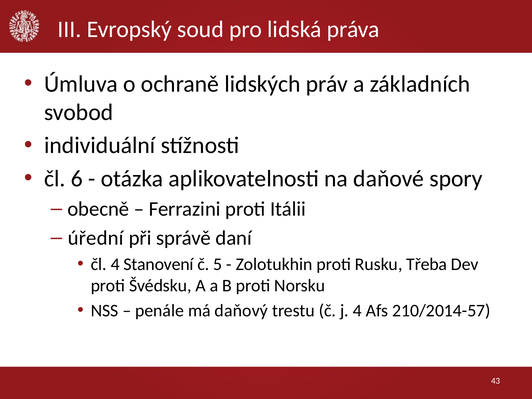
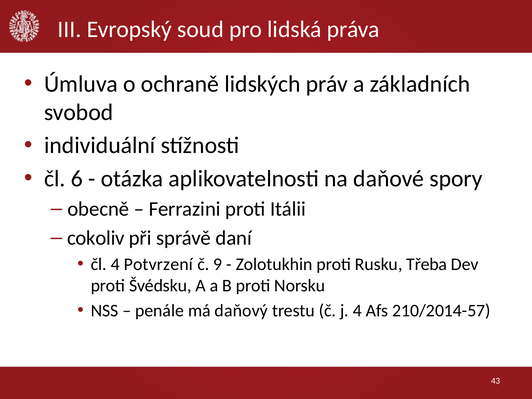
úřední: úřední -> cokoliv (96, 238)
Stanovení: Stanovení -> Potvrzení (158, 264)
5: 5 -> 9 (218, 264)
